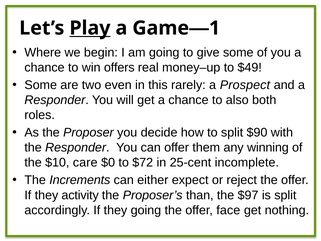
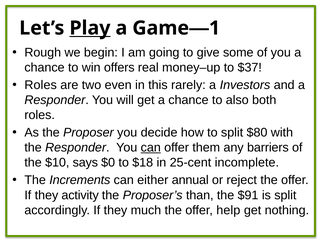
Where: Where -> Rough (43, 53)
$49: $49 -> $37 (250, 68)
Some: Some -> Roles (41, 85)
Prospect: Prospect -> Investors (245, 85)
$90: $90 -> $80 (257, 132)
can underline: none -> present (151, 147)
winning: winning -> barriers (268, 147)
care: care -> says (85, 162)
$72: $72 -> $18 (143, 162)
expect: expect -> annual (190, 180)
$97: $97 -> $91 (248, 195)
they going: going -> much (146, 210)
face: face -> help (228, 210)
